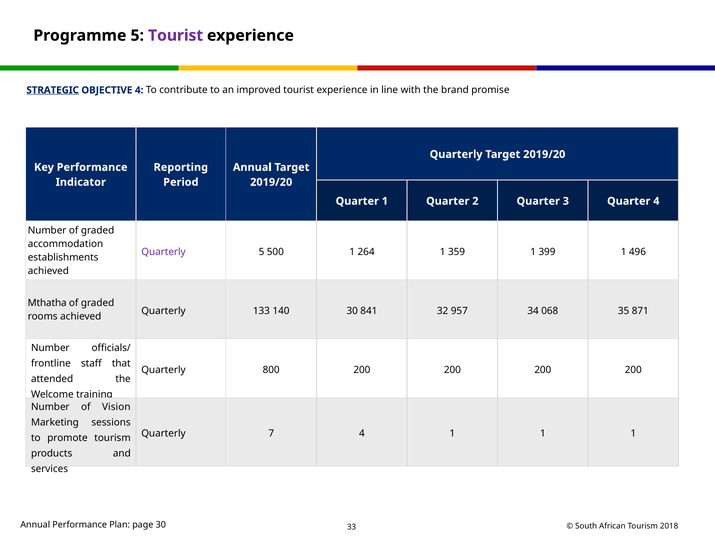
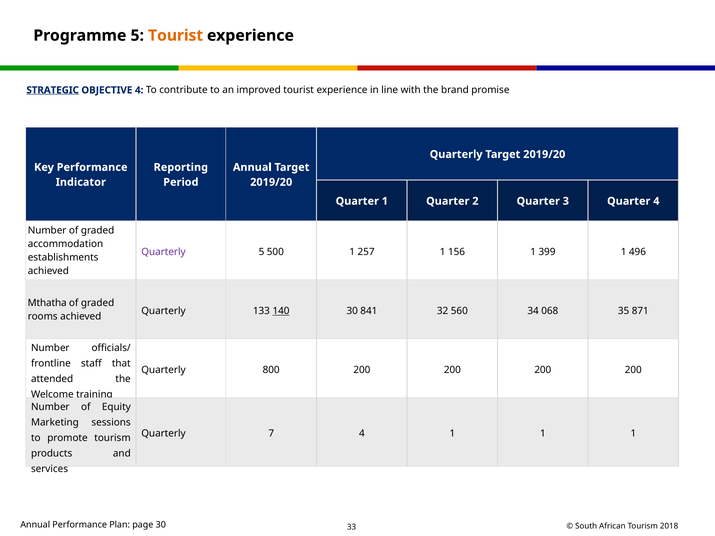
Tourist colour: purple -> orange (176, 36)
264: 264 -> 257 (366, 252)
359: 359 -> 156 (457, 252)
140 underline: none -> present (281, 311)
957: 957 -> 560 (459, 311)
Vision: Vision -> Equity (116, 407)
